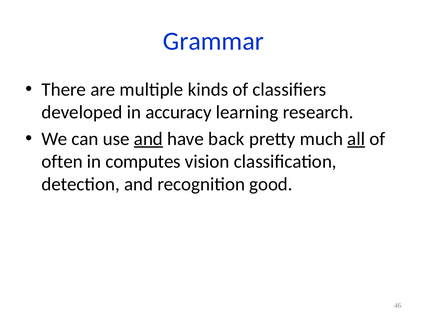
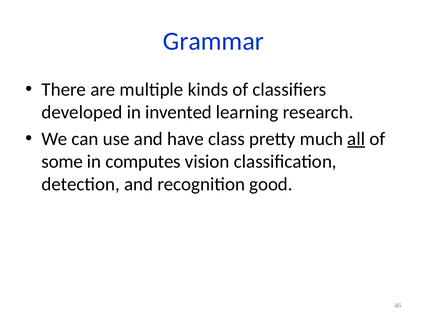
accuracy: accuracy -> invented (179, 112)
and underline: present -> none (148, 139)
back: back -> class (226, 139)
often: often -> some (62, 162)
